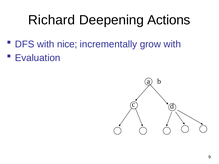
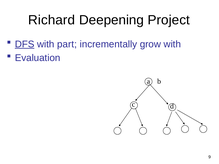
Actions: Actions -> Project (169, 20)
DFS underline: none -> present (25, 44)
nice: nice -> part (67, 44)
